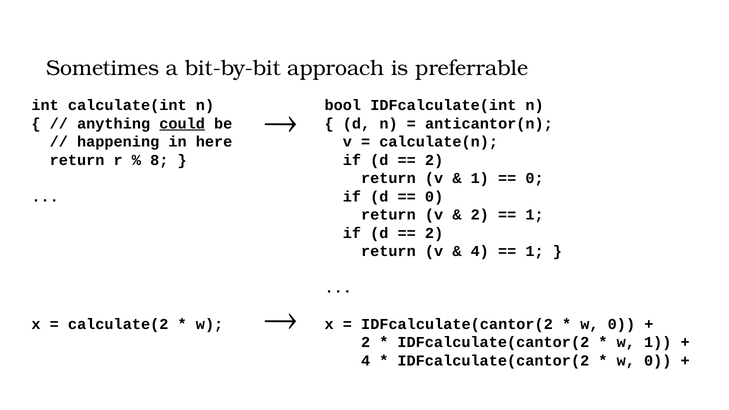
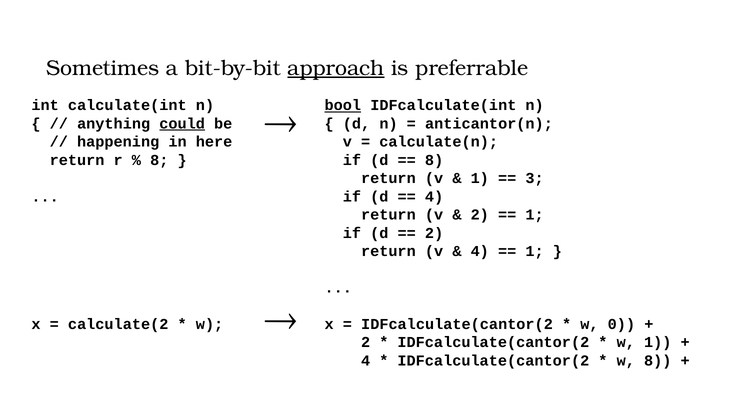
approach underline: none -> present (336, 68)
bool underline: none -> present (343, 105)
2: 2 -> 8 (434, 160)
0: 0 -> 3 (535, 178)
0: 0 -> 4 (434, 197)
0: 0 -> 8 (658, 361)
